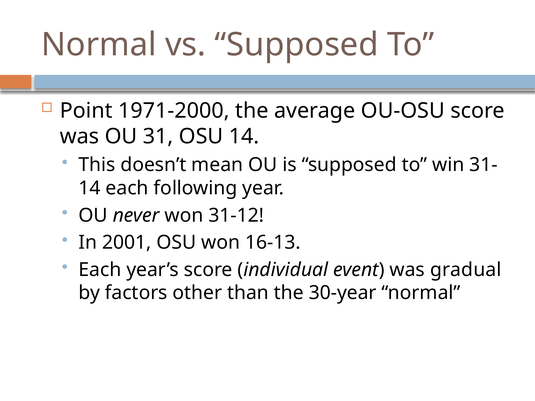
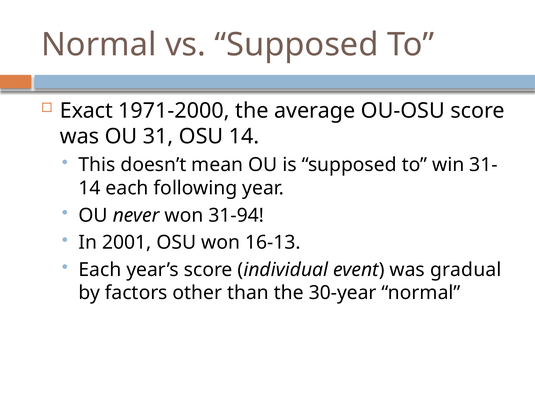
Point: Point -> Exact (86, 111)
31-12: 31-12 -> 31-94 (236, 215)
